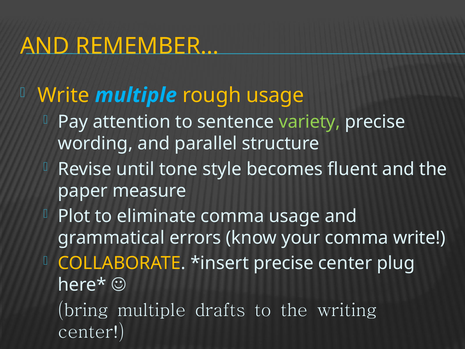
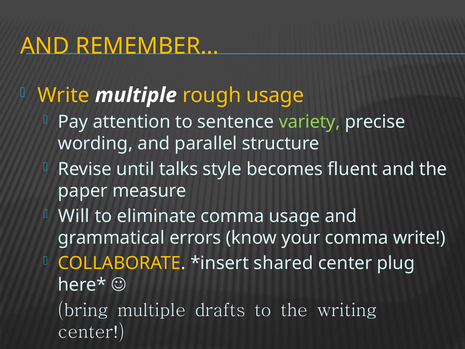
multiple colour: light blue -> white (136, 95)
tone: tone -> talks (179, 169)
Plot: Plot -> Will (74, 216)
precise: precise -> shared (283, 263)
